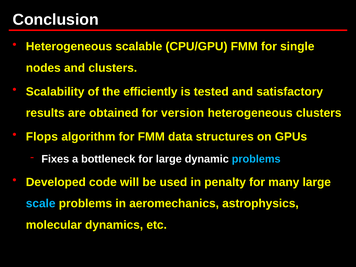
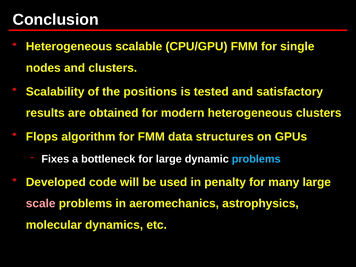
efficiently: efficiently -> positions (150, 92)
version: version -> modern (183, 113)
scale colour: light blue -> pink (41, 204)
